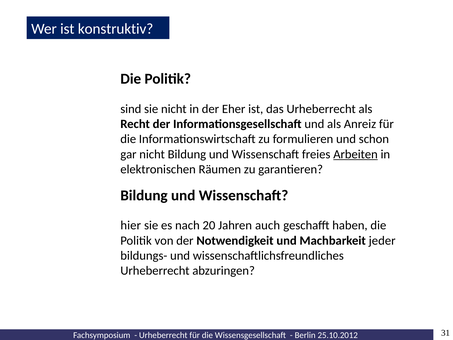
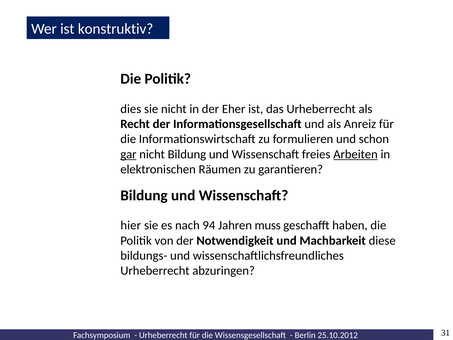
sind: sind -> dies (131, 109)
gar underline: none -> present (128, 154)
20: 20 -> 94 (209, 225)
auch: auch -> muss (268, 225)
jeder: jeder -> diese (382, 240)
